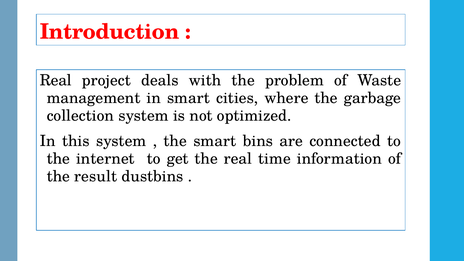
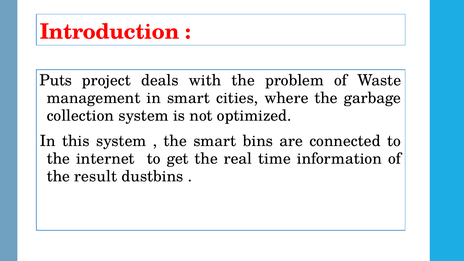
Real: Real -> Puts (56, 80)
